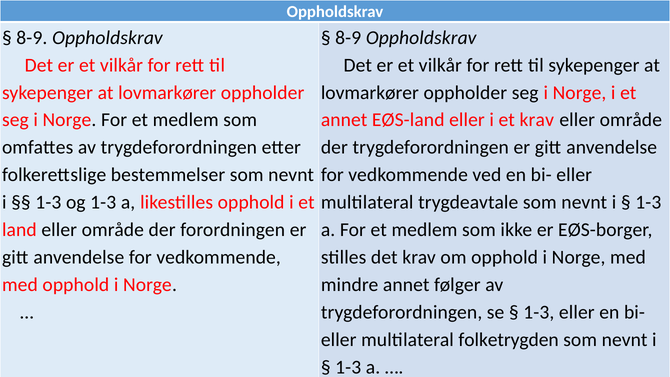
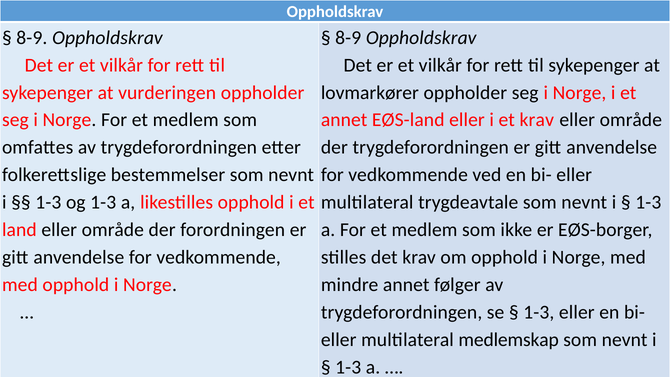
lovmarkører: lovmarkører -> vurderingen (167, 93)
folketrygden: folketrygden -> medlemskap (509, 340)
